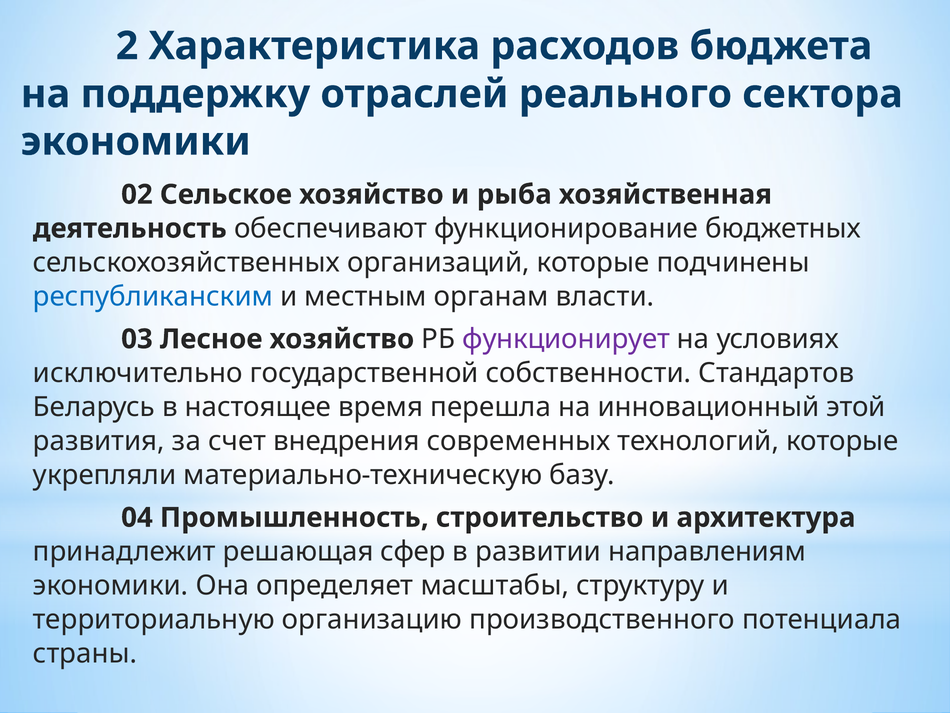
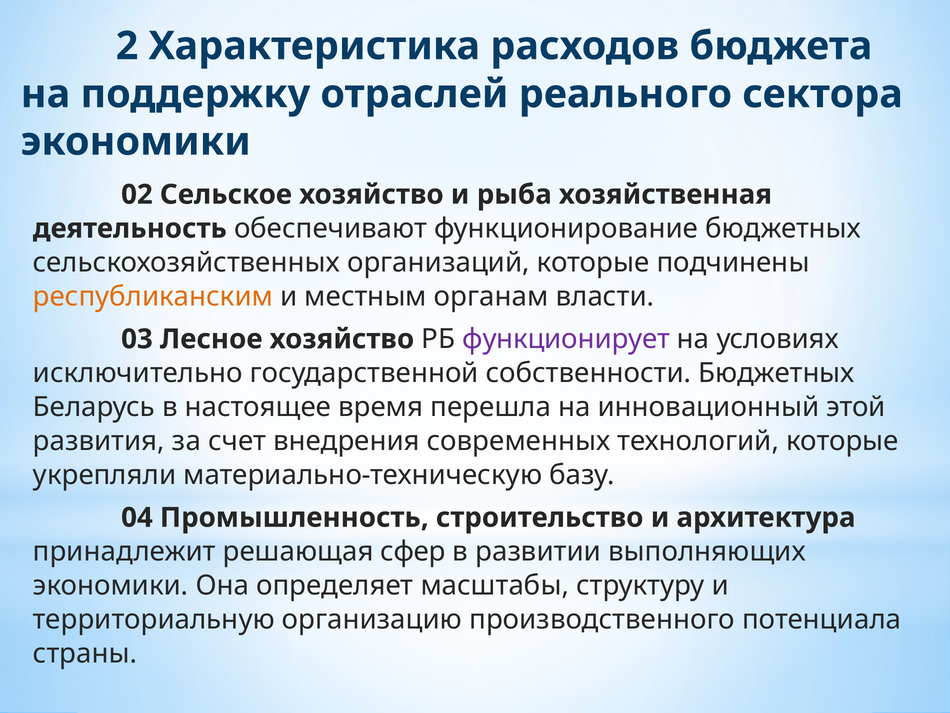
республиканским colour: blue -> orange (153, 296)
собственности Стандартов: Стандартов -> Бюджетных (776, 373)
направлениям: направлениям -> выполняющих (707, 551)
